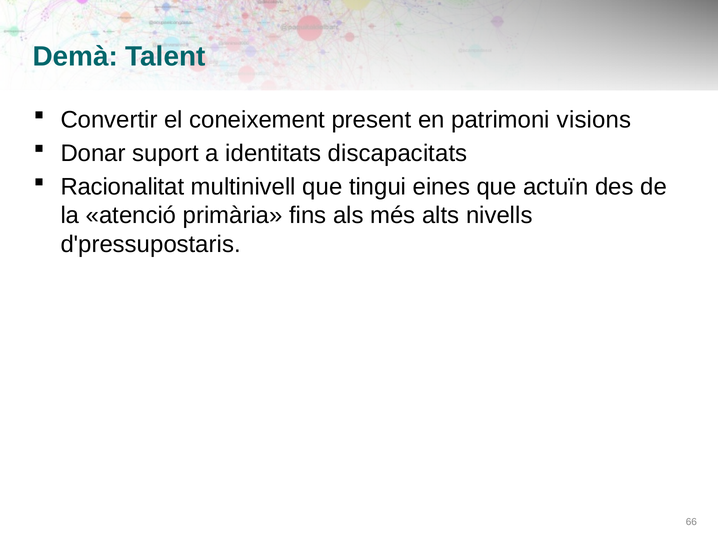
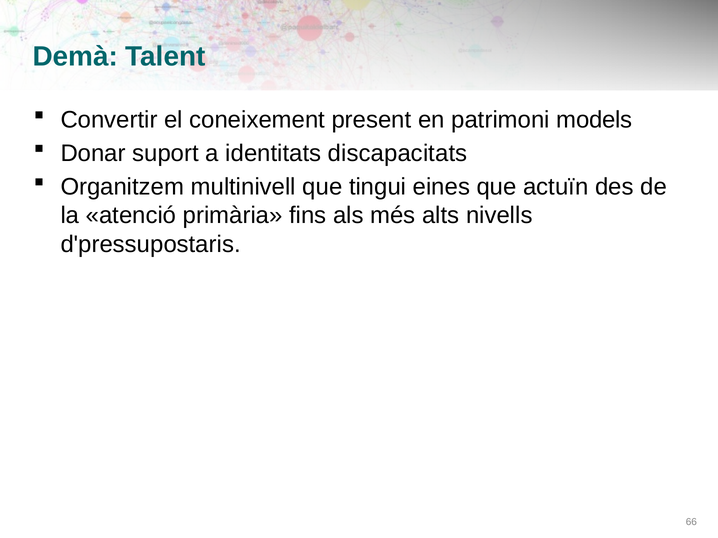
visions: visions -> models (594, 120)
Racionalitat: Racionalitat -> Organitzem (122, 187)
